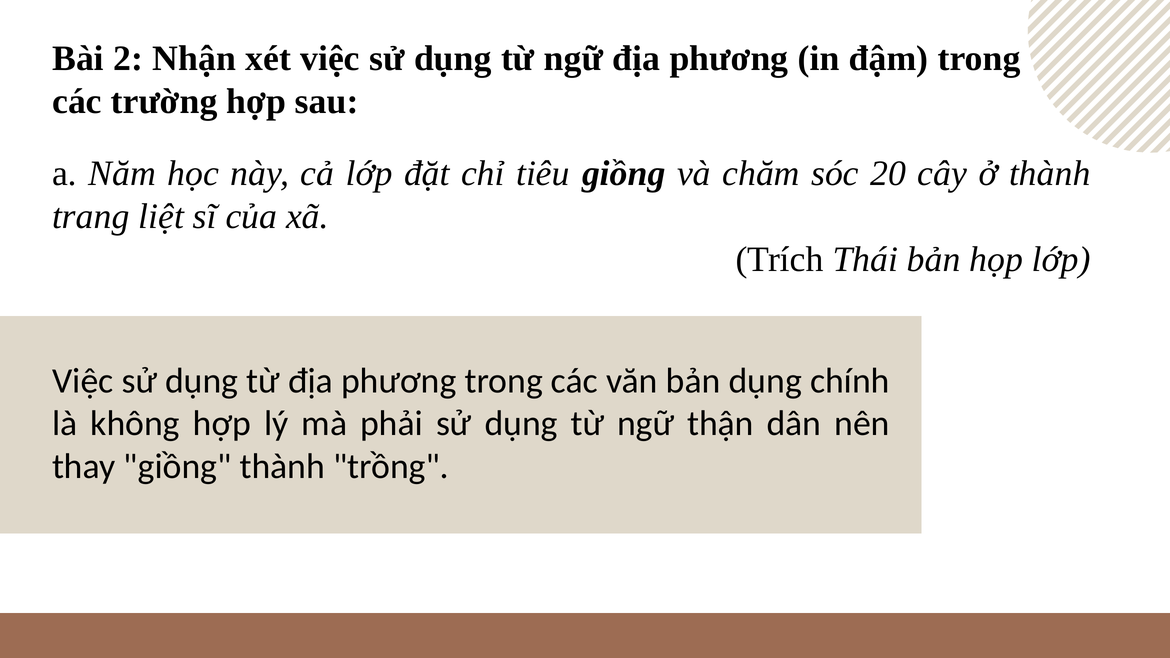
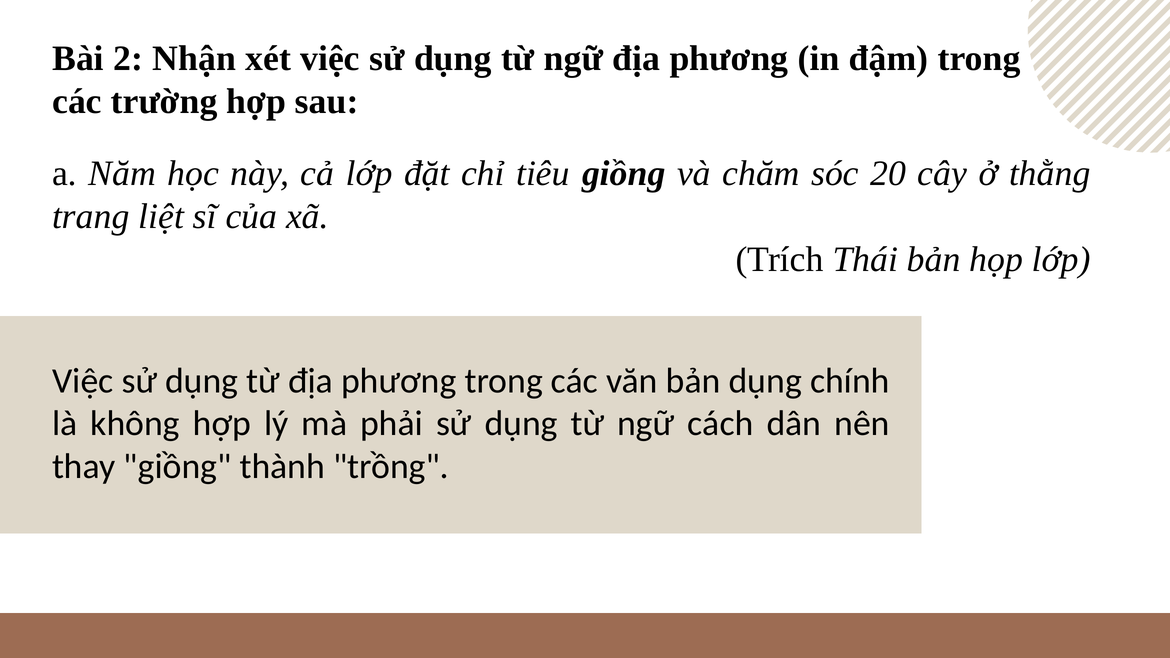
ở thành: thành -> thằng (1050, 174)
thận: thận -> cách (720, 424)
